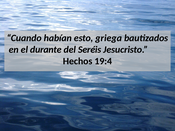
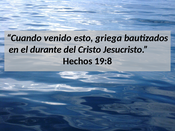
habían: habían -> venido (58, 38)
Seréis: Seréis -> Cristo (90, 50)
19:4: 19:4 -> 19:8 (103, 61)
